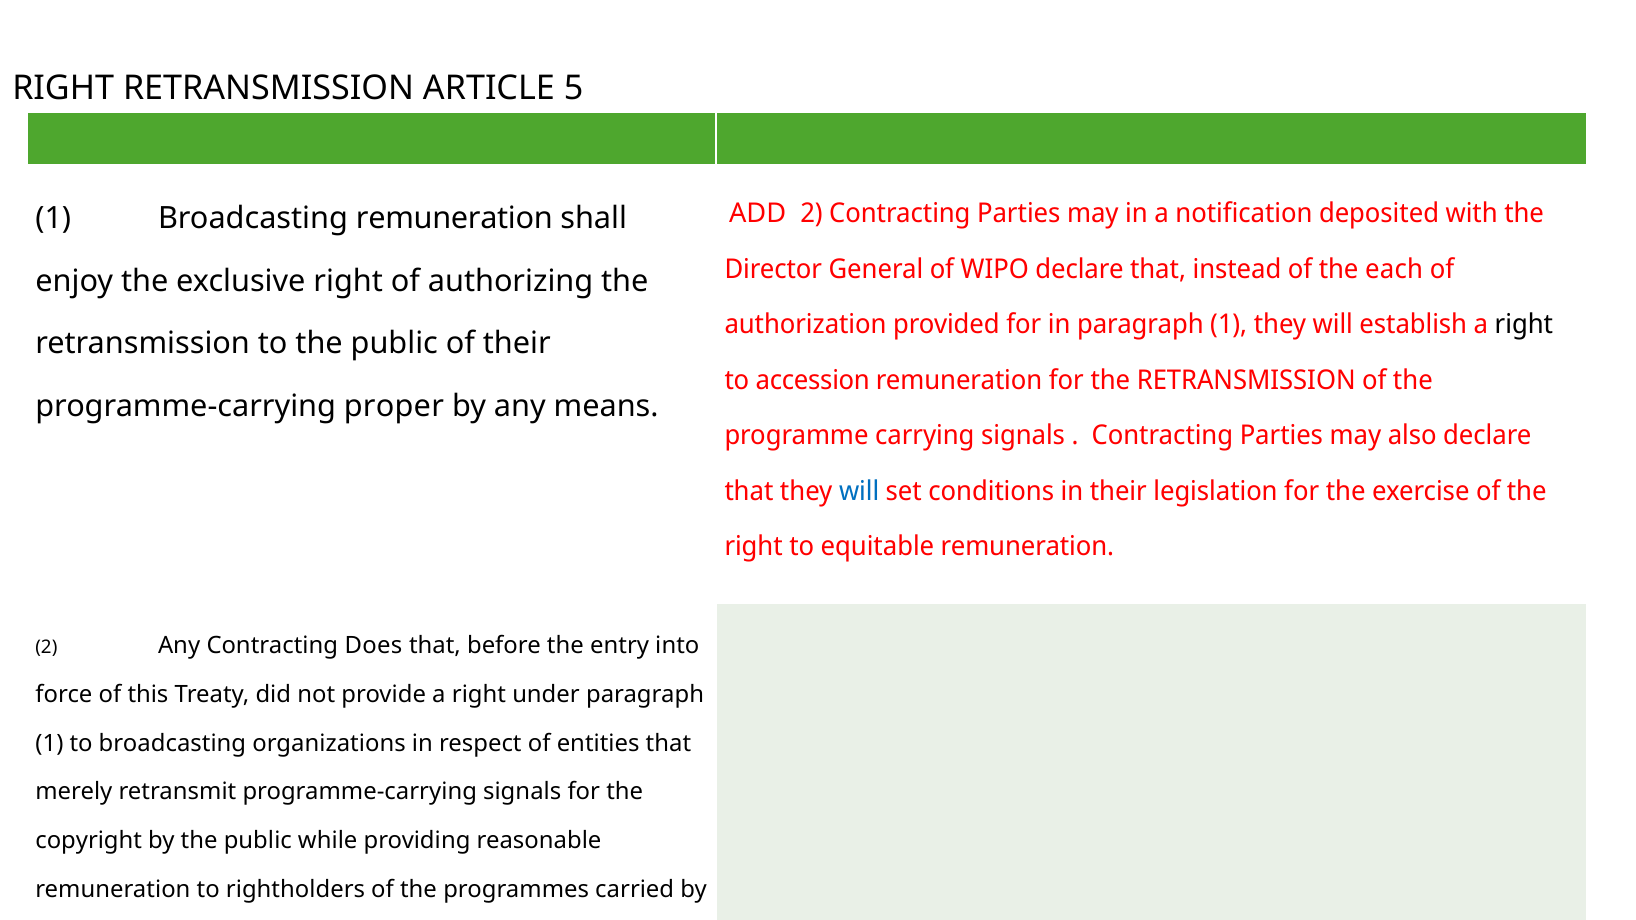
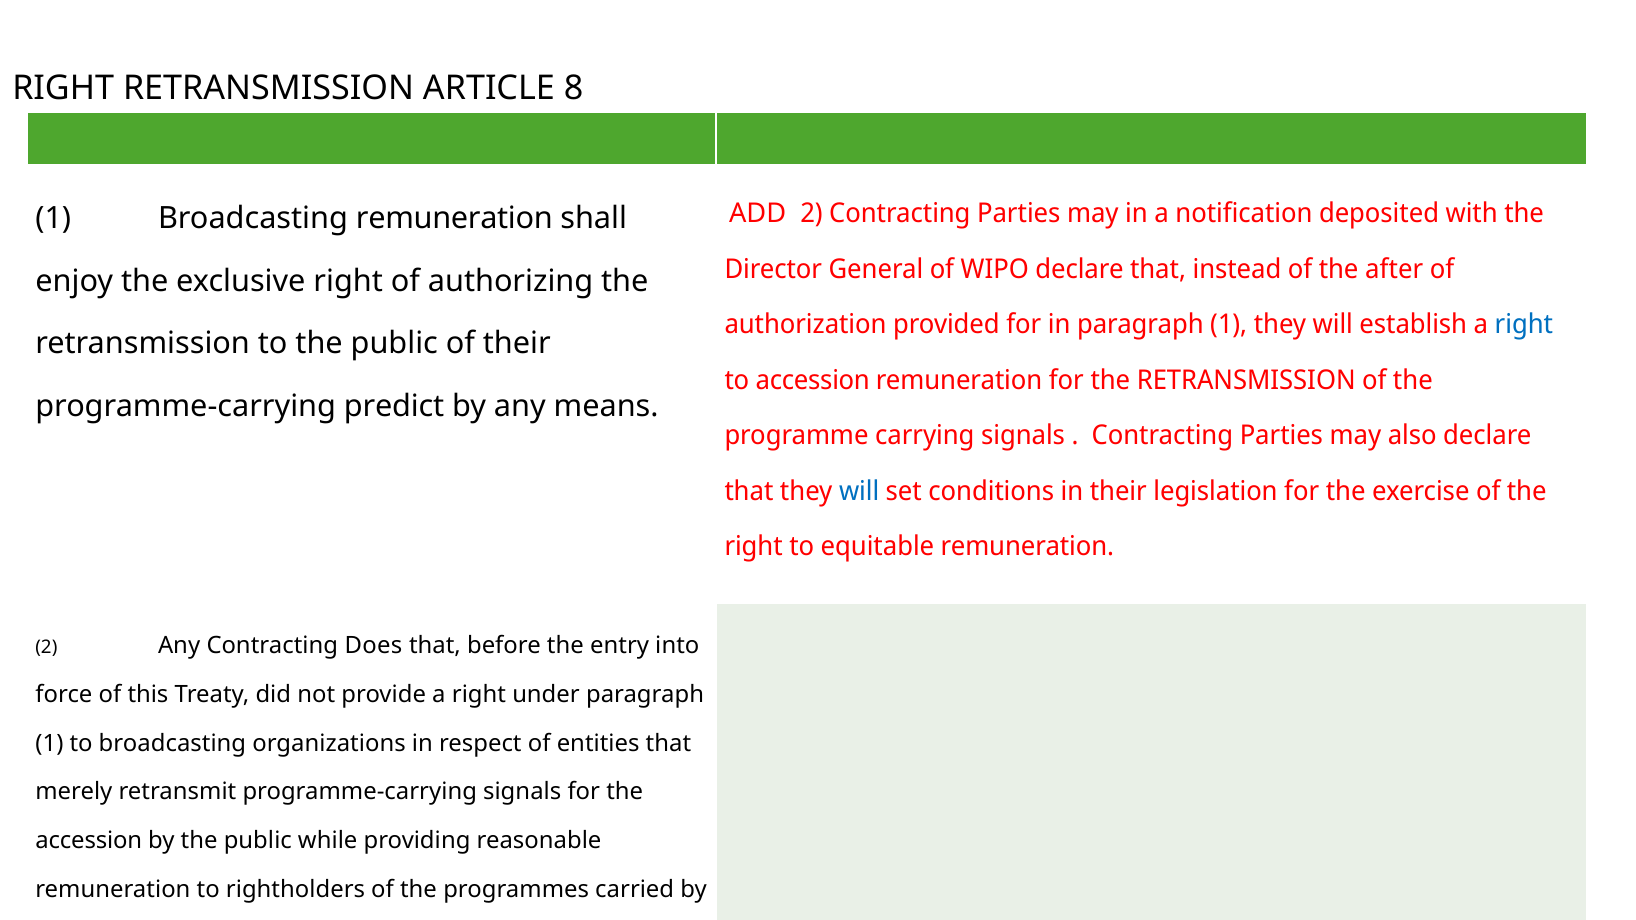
5: 5 -> 8 (574, 89)
each: each -> after (1394, 269)
right colour: black -> blue (1524, 325)
proper: proper -> predict (394, 406)
copyright: copyright -> accession (89, 841)
